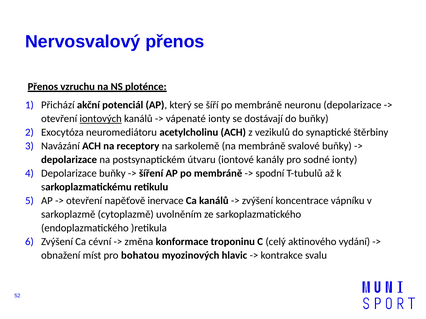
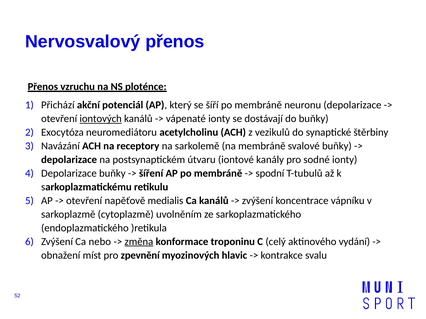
inervace: inervace -> medialis (165, 201)
cévní: cévní -> nebo (100, 242)
změna underline: none -> present (139, 242)
bohatou: bohatou -> zpevnění (140, 256)
